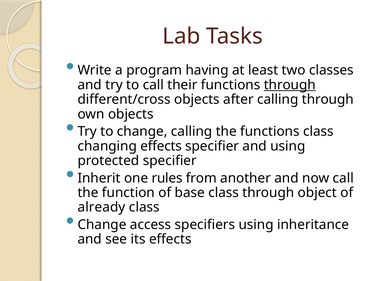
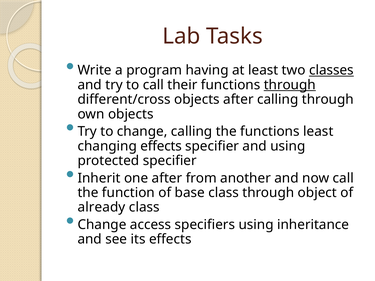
classes underline: none -> present (331, 70)
functions class: class -> least (318, 132)
one rules: rules -> after (167, 178)
